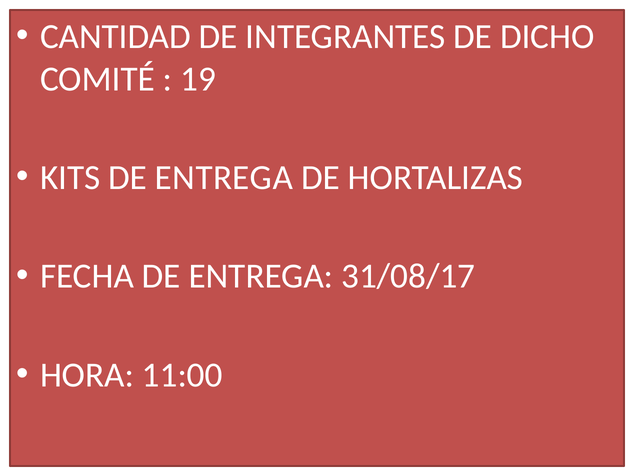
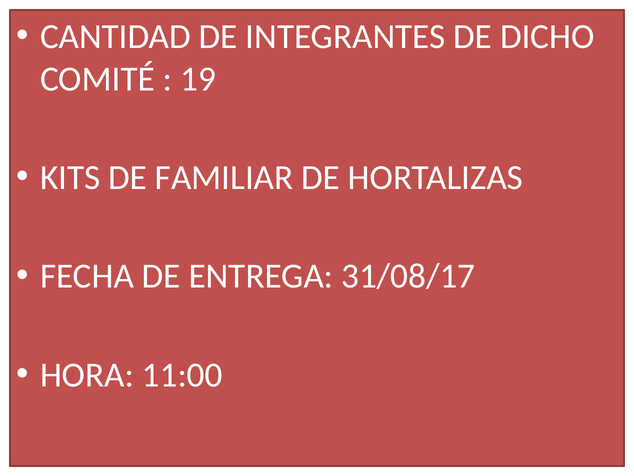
KITS DE ENTREGA: ENTREGA -> FAMILIAR (224, 177)
